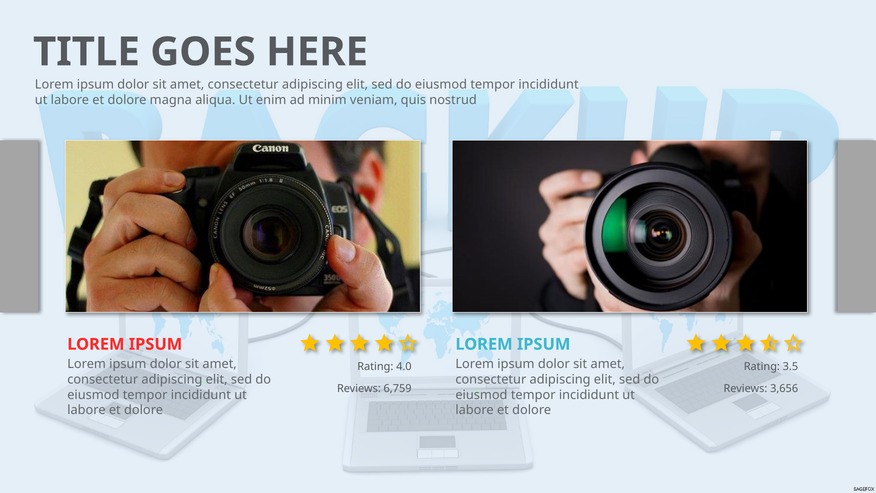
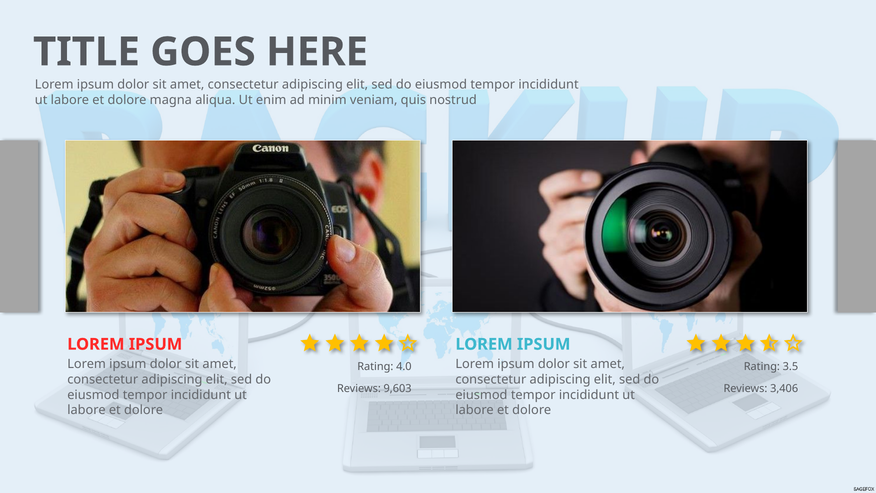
6,759: 6,759 -> 9,603 (398, 388)
3,656: 3,656 -> 3,406 (784, 389)
